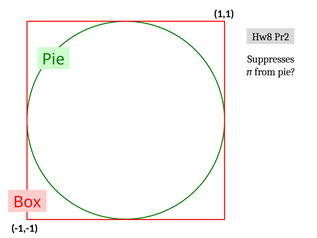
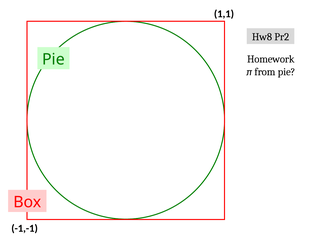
Suppresses: Suppresses -> Homework (271, 59)
